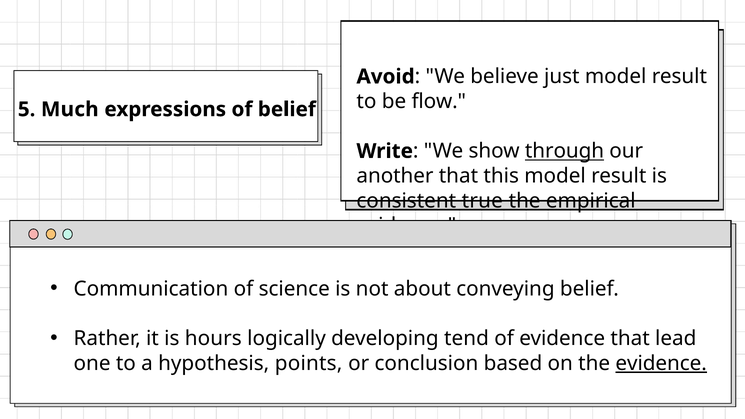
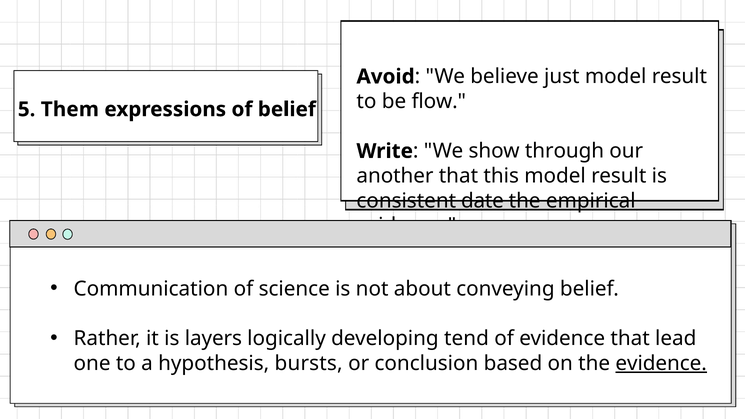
Much: Much -> Them (70, 109)
through underline: present -> none (565, 151)
true: true -> date (482, 201)
hours: hours -> layers (213, 338)
points: points -> bursts (309, 363)
